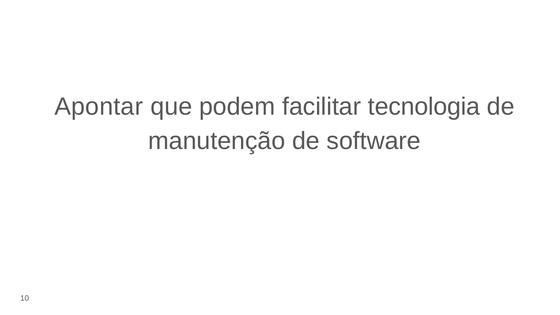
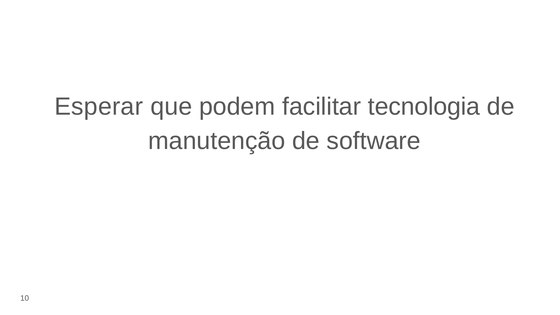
Apontar: Apontar -> Esperar (99, 107)
